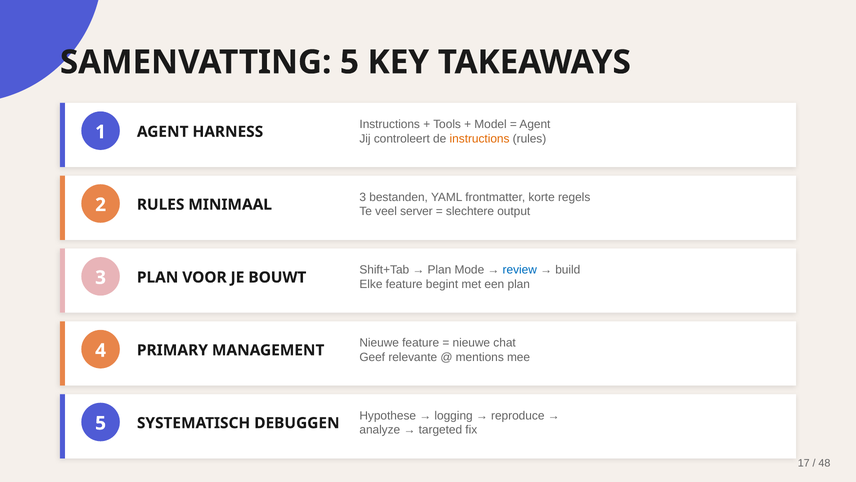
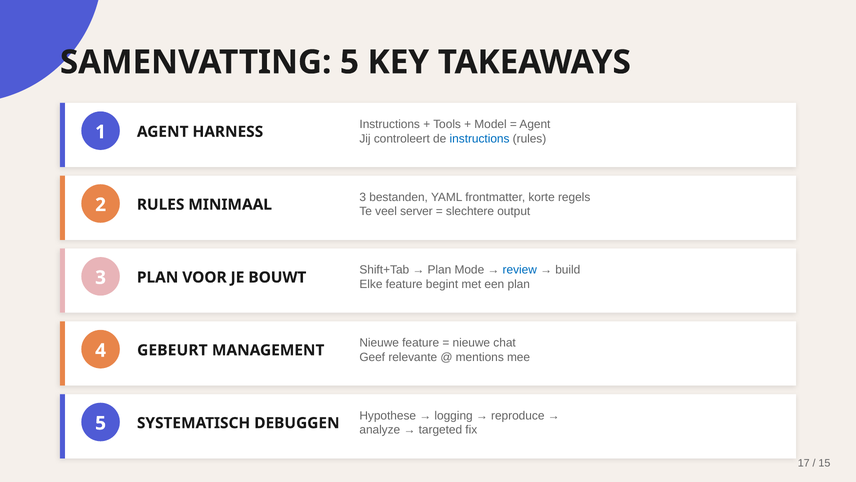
instructions colour: orange -> blue (480, 138)
PRIMARY: PRIMARY -> GEBEURT (172, 350)
48: 48 -> 15 (824, 463)
